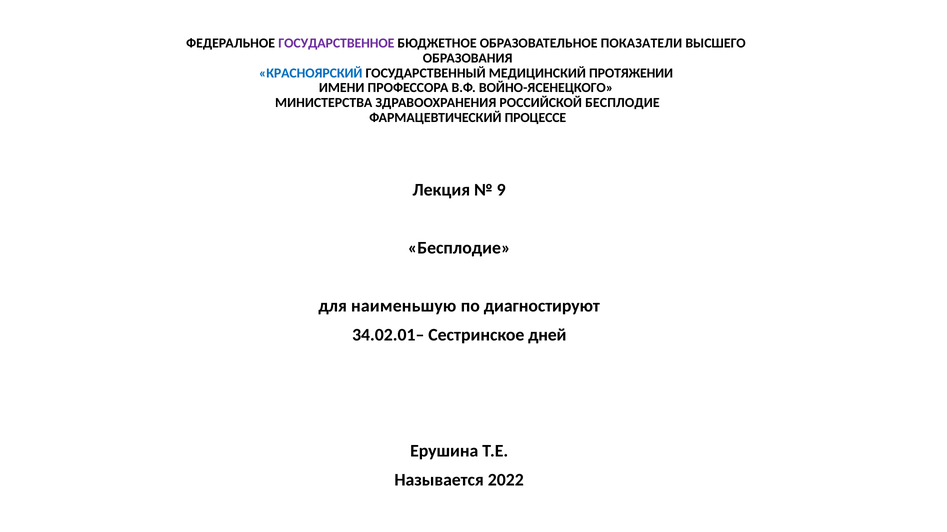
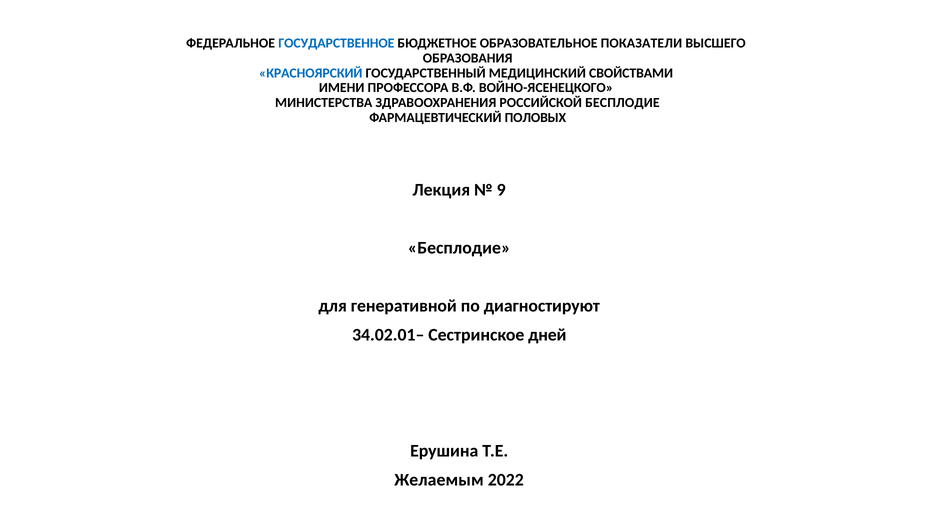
ГОСУДАРСТВЕННОЕ colour: purple -> blue (336, 43)
ПРОТЯЖЕНИИ: ПРОТЯЖЕНИИ -> СВОЙСТВАМИ (631, 73)
ПРОЦЕССЕ: ПРОЦЕССЕ -> ПОЛОВЫХ (535, 118)
наименьшую: наименьшую -> генеративной (404, 306)
Называется: Называется -> Желаемым (439, 480)
